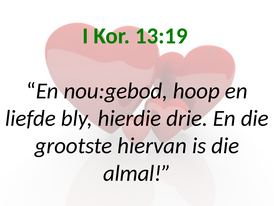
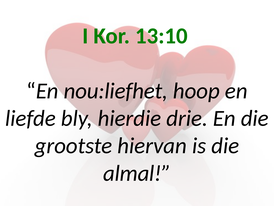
13:19: 13:19 -> 13:10 (161, 36)
nou:gebod: nou:gebod -> nou:liefhet (116, 91)
